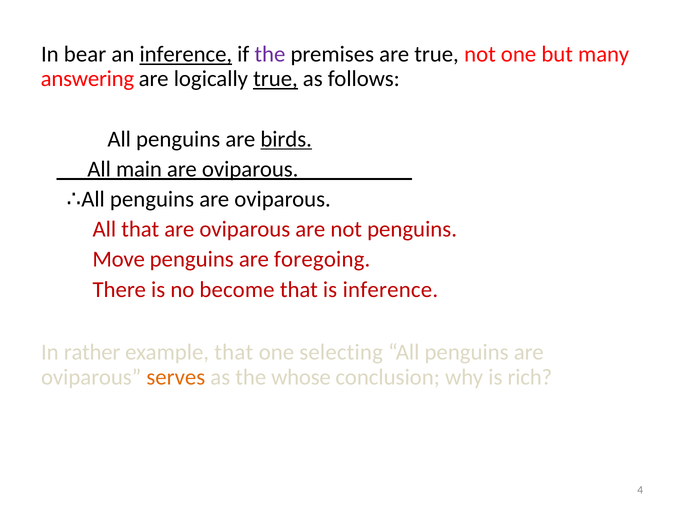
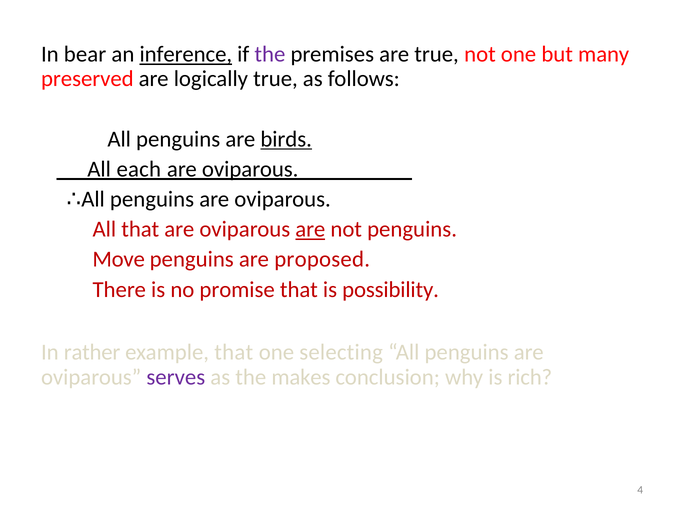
answering: answering -> preserved (87, 79)
true underline: present -> none (276, 79)
main: main -> each (139, 169)
are underline: none -> present (310, 229)
foregoing: foregoing -> proposed (322, 259)
become: become -> promise (237, 290)
is inference: inference -> possibility (391, 290)
serves colour: orange -> purple (176, 377)
whose: whose -> makes (301, 377)
